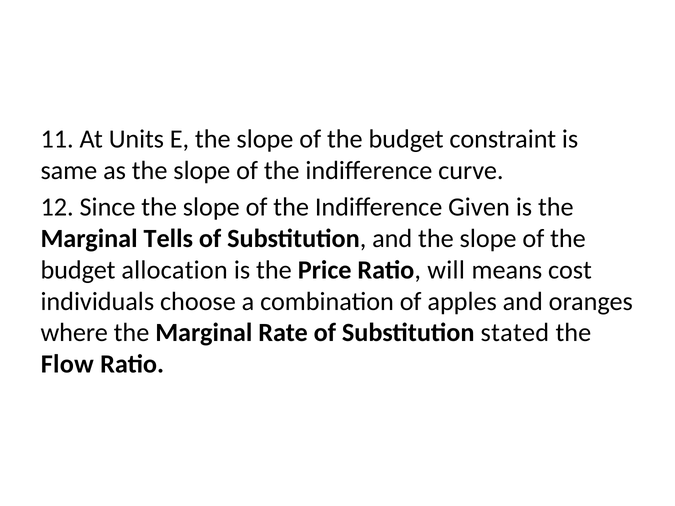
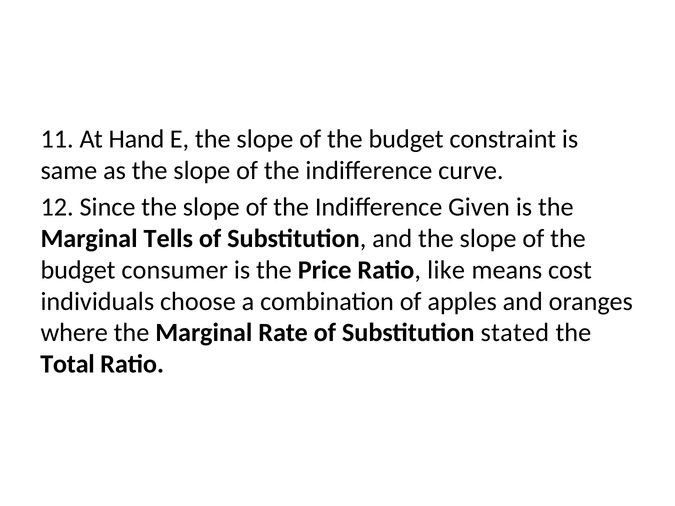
Units: Units -> Hand (136, 139)
allocation: allocation -> consumer (175, 270)
will: will -> like (446, 270)
Flow: Flow -> Total (68, 364)
